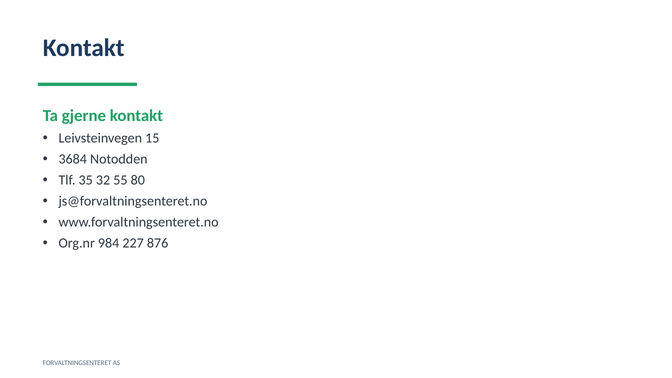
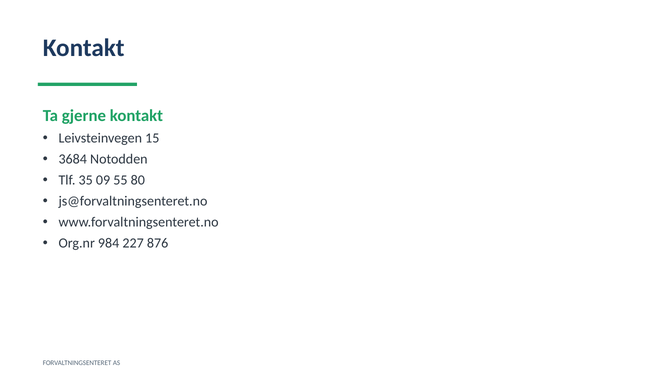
32: 32 -> 09 (103, 180)
